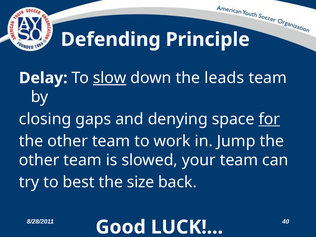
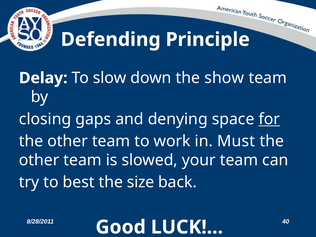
slow underline: present -> none (110, 78)
leads: leads -> show (224, 78)
Jump: Jump -> Must (236, 141)
